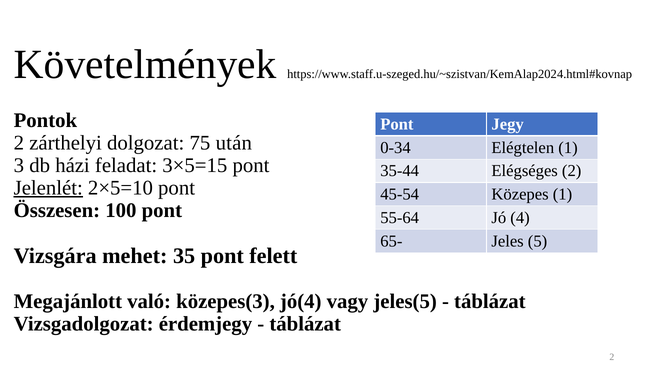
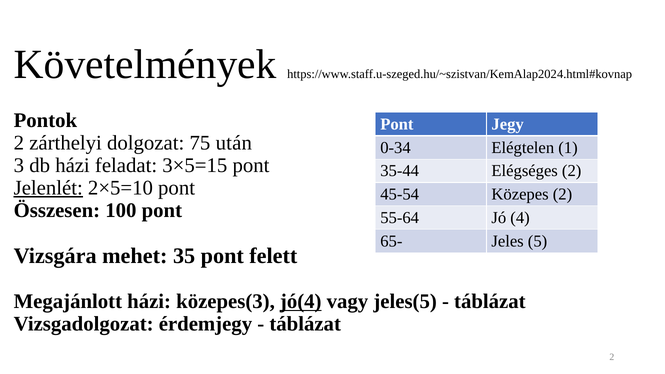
Közepes 1: 1 -> 2 (562, 194)
Megajánlott való: való -> házi (149, 302)
jó(4 underline: none -> present (301, 302)
